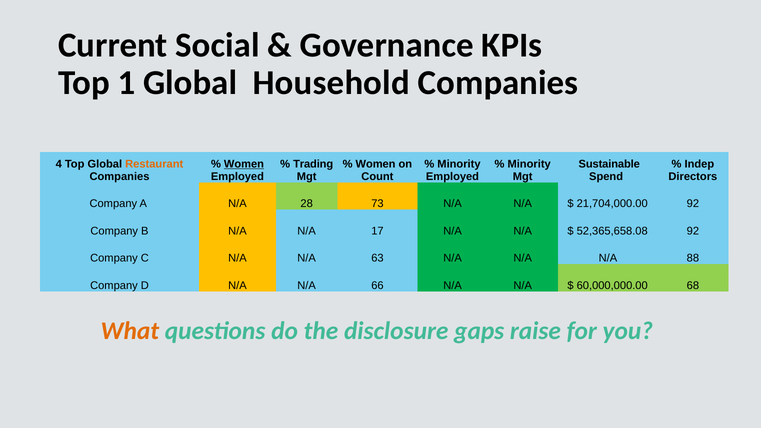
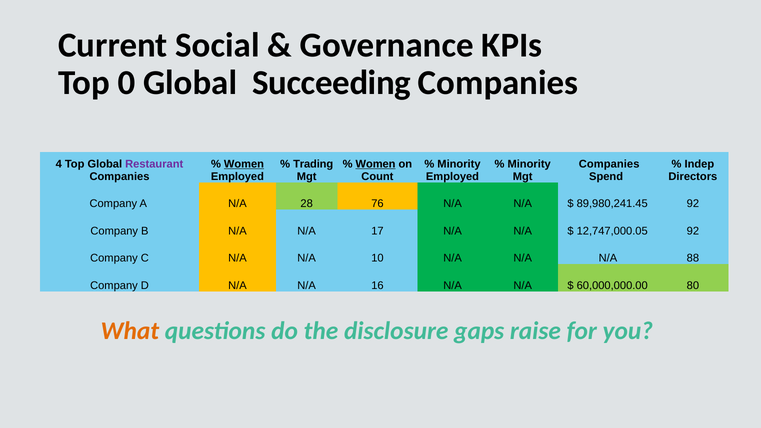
1: 1 -> 0 (126, 83)
Household: Household -> Succeeding (332, 83)
Restaurant colour: orange -> purple (154, 164)
Women underline: none -> present (376, 164)
Sustainable: Sustainable -> Companies (609, 164)
73: 73 -> 76 (377, 204)
21,704,000.00: 21,704,000.00 -> 89,980,241.45 (612, 204)
52,365,658.08: 52,365,658.08 -> 12,747,000.05 (612, 231)
63: 63 -> 10 (377, 258)
66: 66 -> 16 (377, 285)
68: 68 -> 80 (693, 285)
